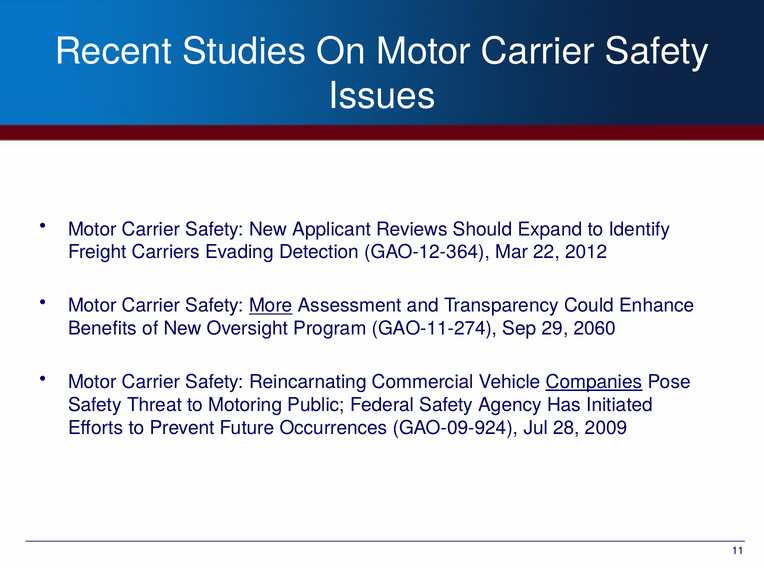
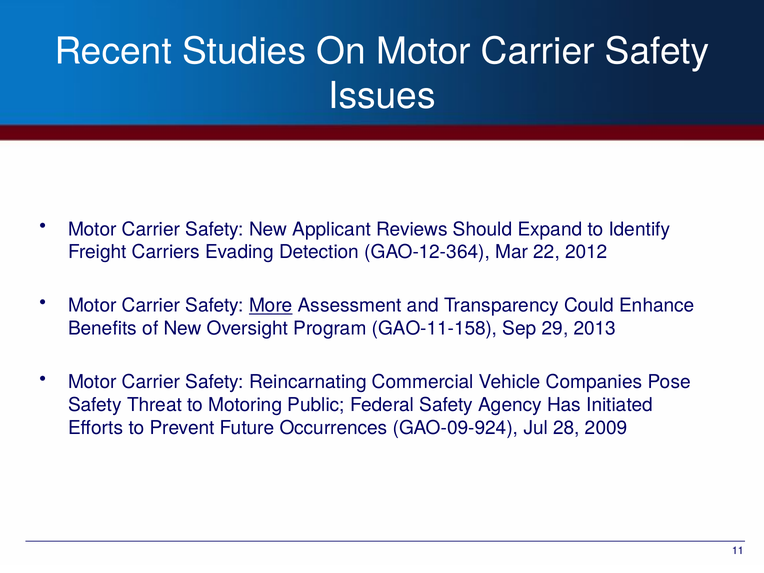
GAO-11-274: GAO-11-274 -> GAO-11-158 (435, 329)
2060: 2060 -> 2013 (595, 329)
Companies underline: present -> none (594, 382)
